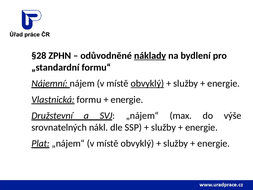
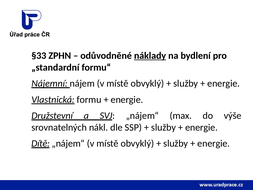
§28: §28 -> §33 (39, 56)
obvyklý underline: present -> none (147, 83)
Plat: Plat -> Dítě (41, 143)
